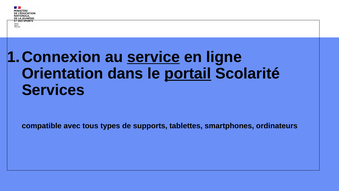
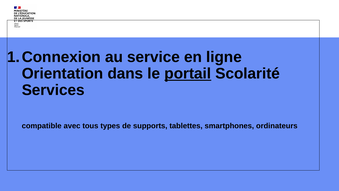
service underline: present -> none (153, 57)
